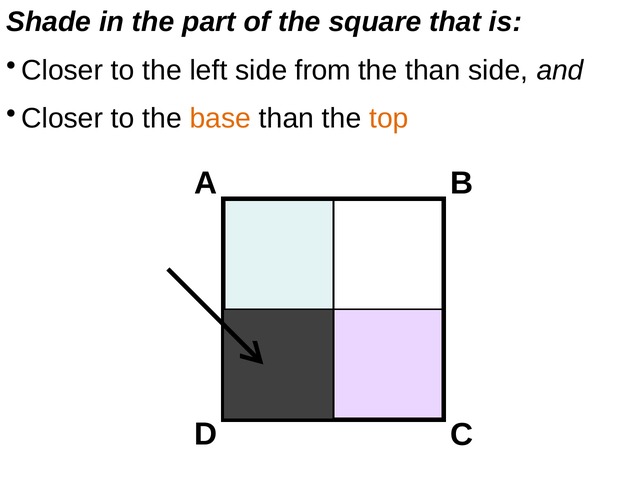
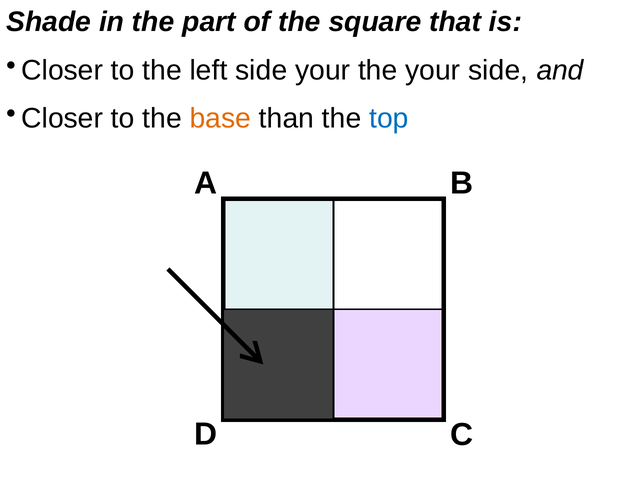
side from: from -> your (323, 70)
the than: than -> your (433, 70)
top colour: orange -> blue (389, 118)
